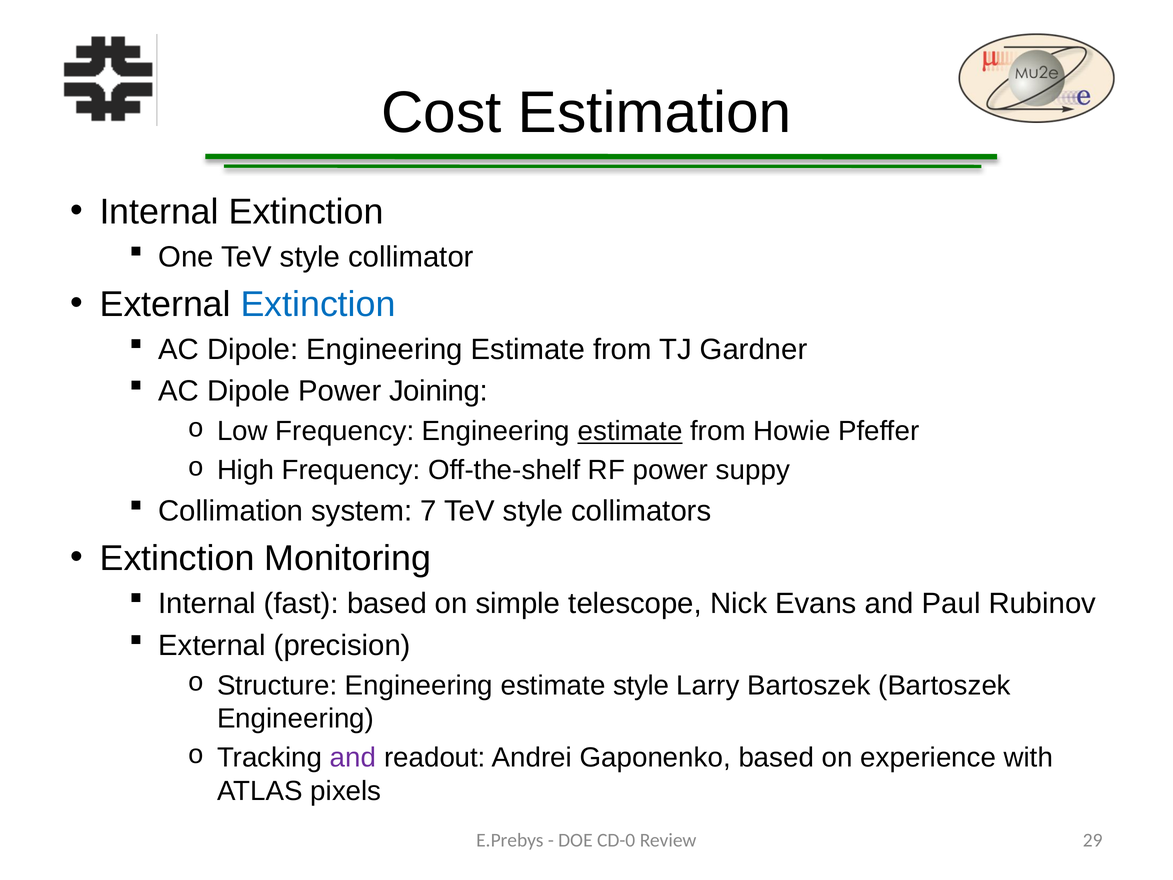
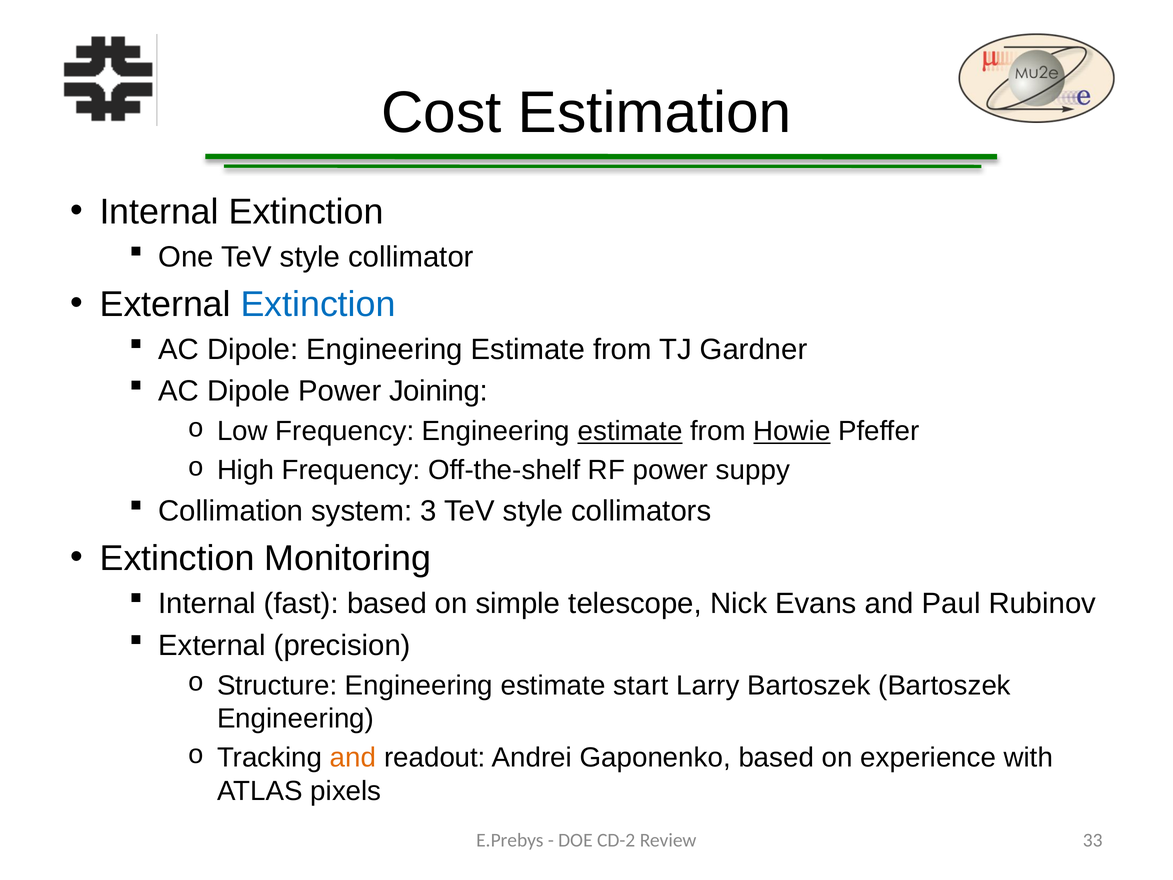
Howie underline: none -> present (792, 431)
7: 7 -> 3 (429, 511)
estimate style: style -> start (641, 685)
and colour: purple -> orange (353, 758)
CD-0: CD-0 -> CD-2 (616, 840)
29: 29 -> 33 (1093, 840)
